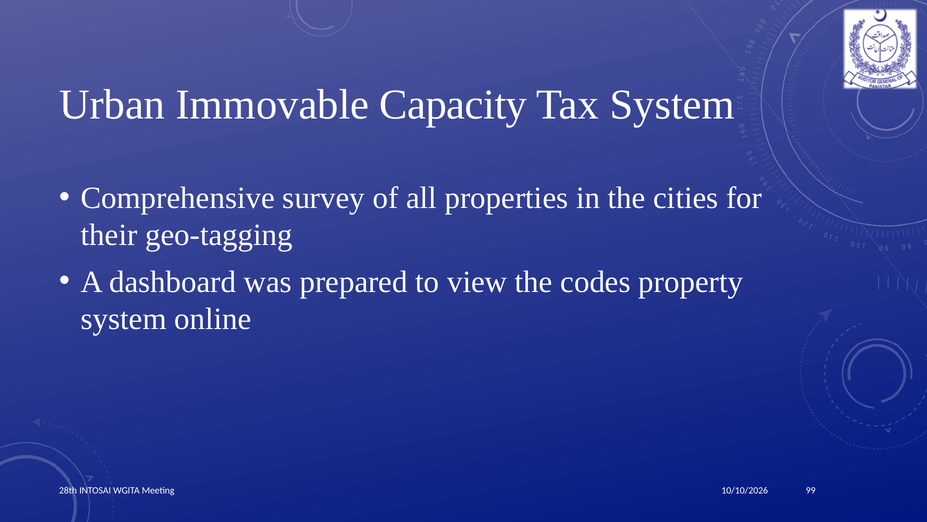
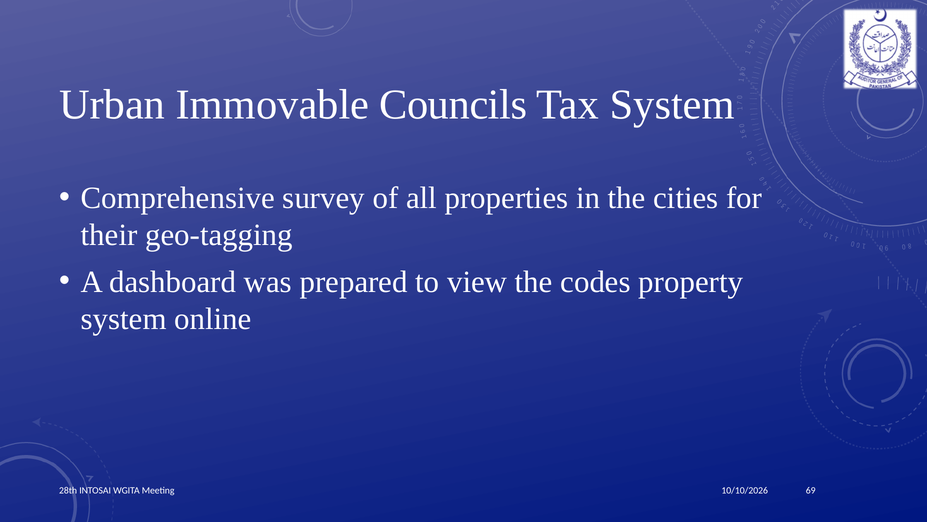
Capacity: Capacity -> Councils (453, 105)
99: 99 -> 69 (811, 490)
